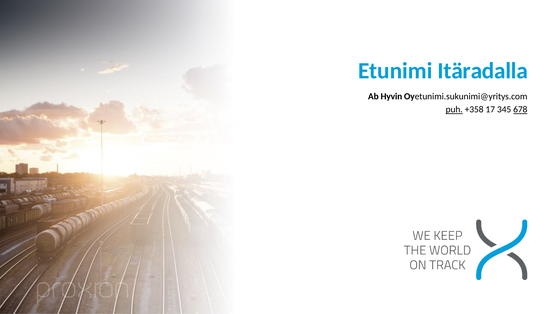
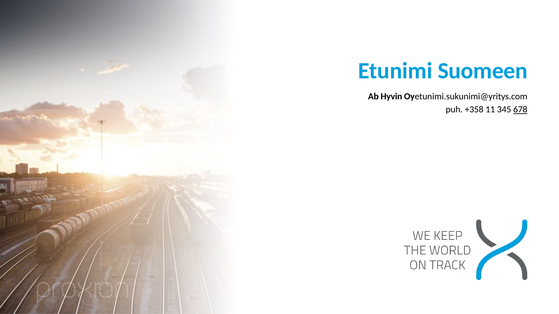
Itäradalla: Itäradalla -> Suomeen (483, 71)
puh underline: present -> none (454, 110)
17: 17 -> 11 (490, 110)
